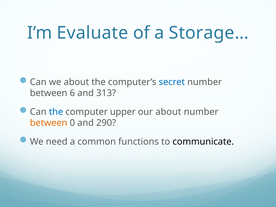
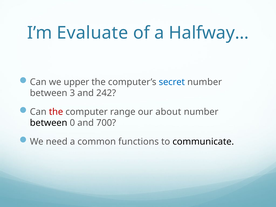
Storage…: Storage… -> Halfway… (209, 33)
we about: about -> upper (76, 82)
6: 6 -> 3 (72, 93)
313: 313 -> 242 (106, 93)
the colour: blue -> red (56, 112)
upper: upper -> range (123, 112)
between colour: orange -> black (49, 123)
290: 290 -> 700 (106, 123)
